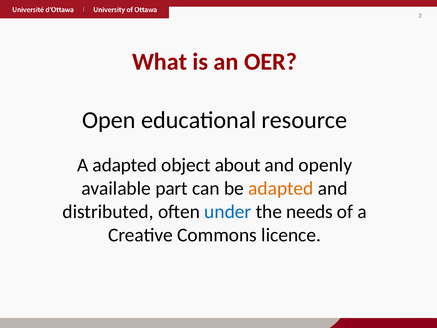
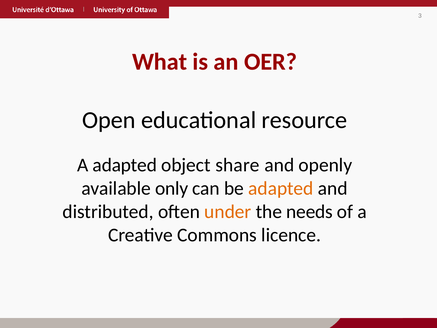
about: about -> share (238, 165)
part: part -> only (172, 188)
under colour: blue -> orange (228, 212)
